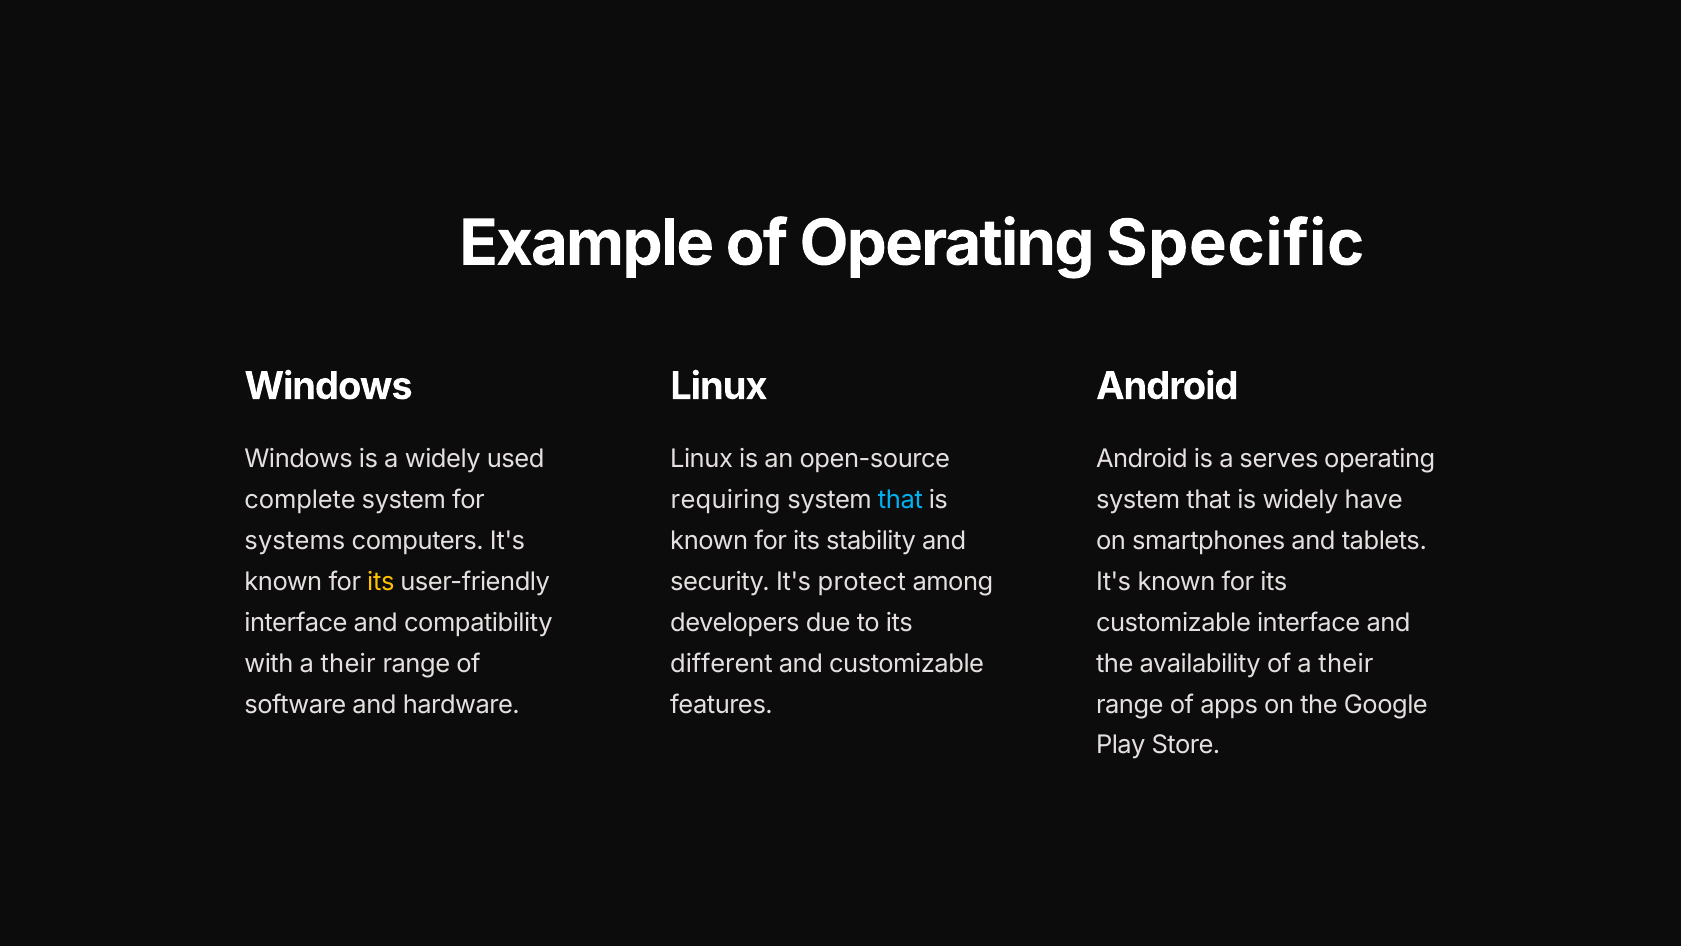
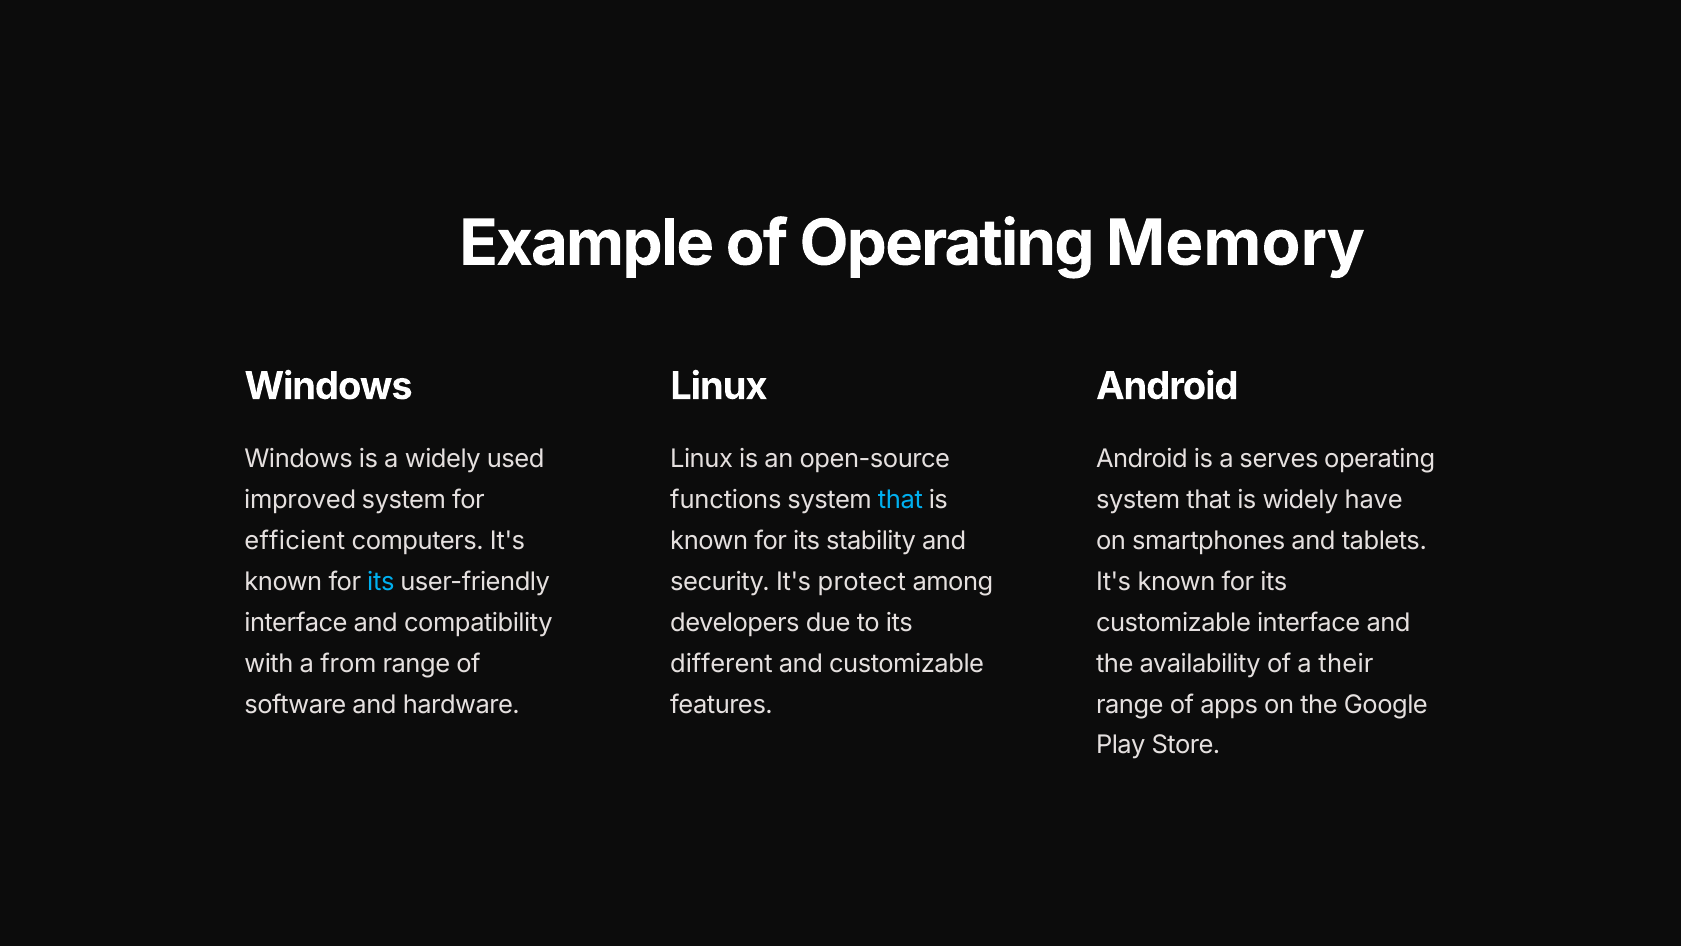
Specific: Specific -> Memory (1235, 244)
complete: complete -> improved (300, 500)
requiring: requiring -> functions (726, 500)
systems: systems -> efficient (295, 541)
its colour: yellow -> light blue (381, 582)
with a their: their -> from (348, 663)
